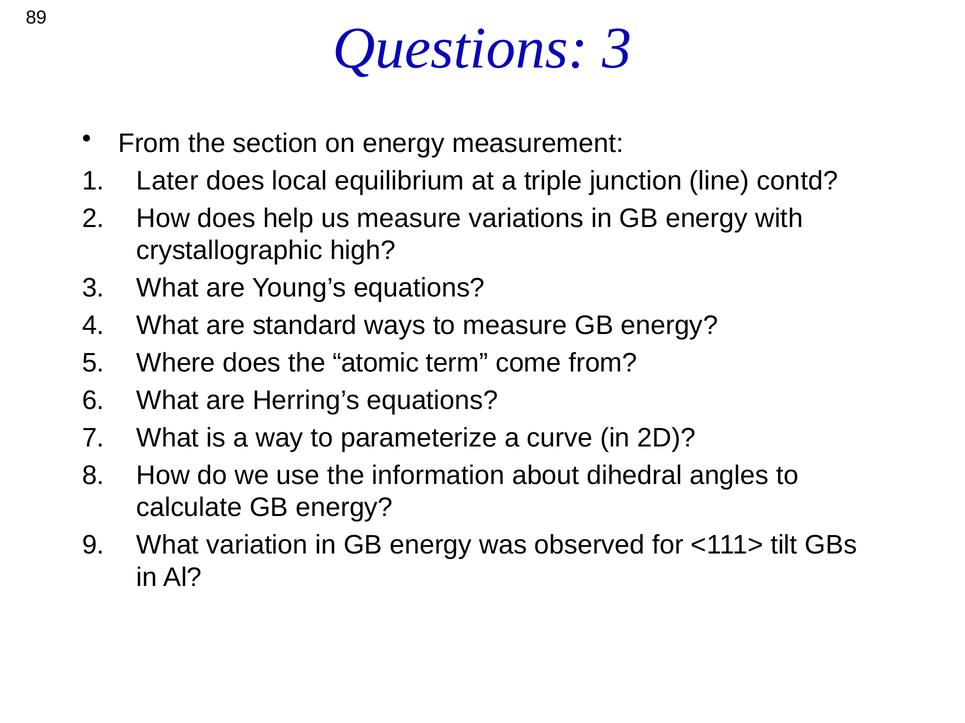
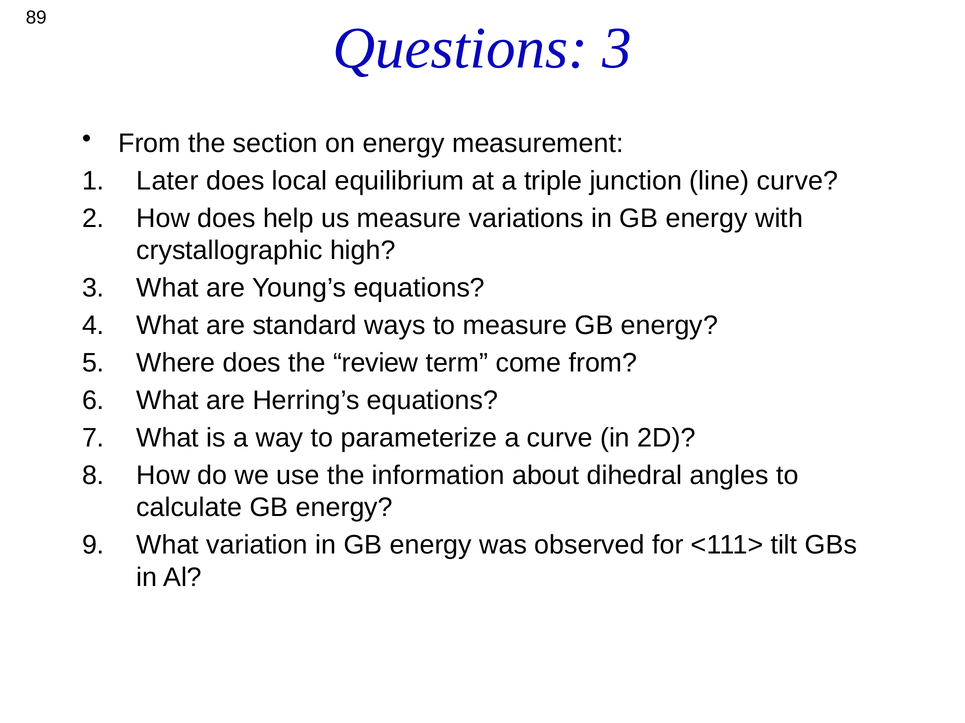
line contd: contd -> curve (797, 181)
atomic: atomic -> review (376, 363)
